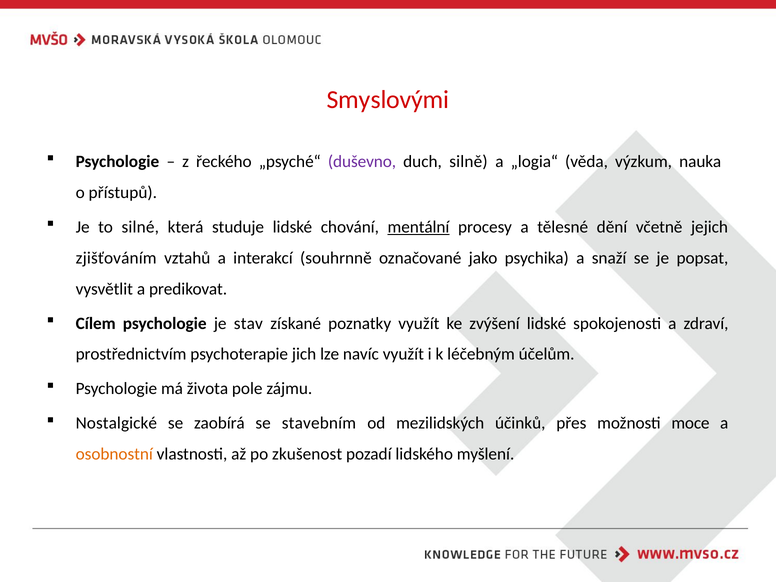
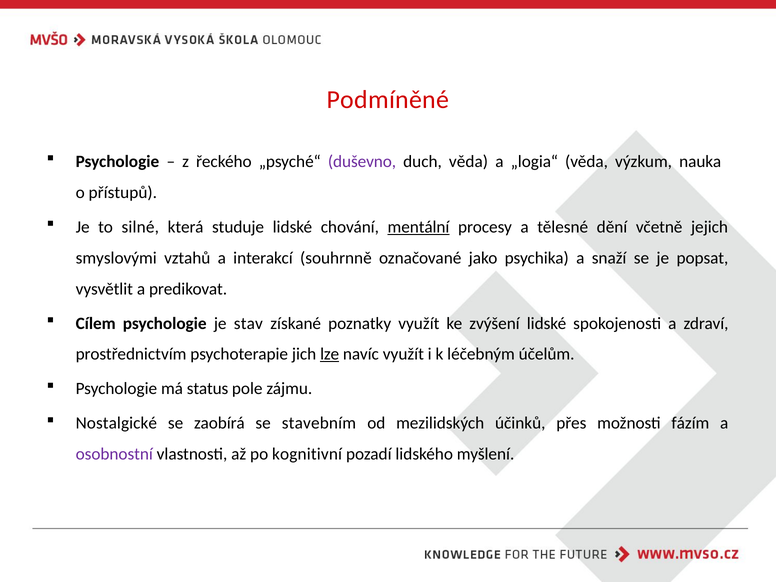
Smyslovými: Smyslovými -> Podmíněné (388, 100)
duch silně: silně -> věda (469, 162)
zjišťováním: zjišťováním -> smyslovými (116, 258)
lze underline: none -> present (330, 354)
života: života -> status (208, 389)
moce: moce -> fázím (690, 423)
osobnostní colour: orange -> purple (114, 454)
zkušenost: zkušenost -> kognitivní (307, 454)
